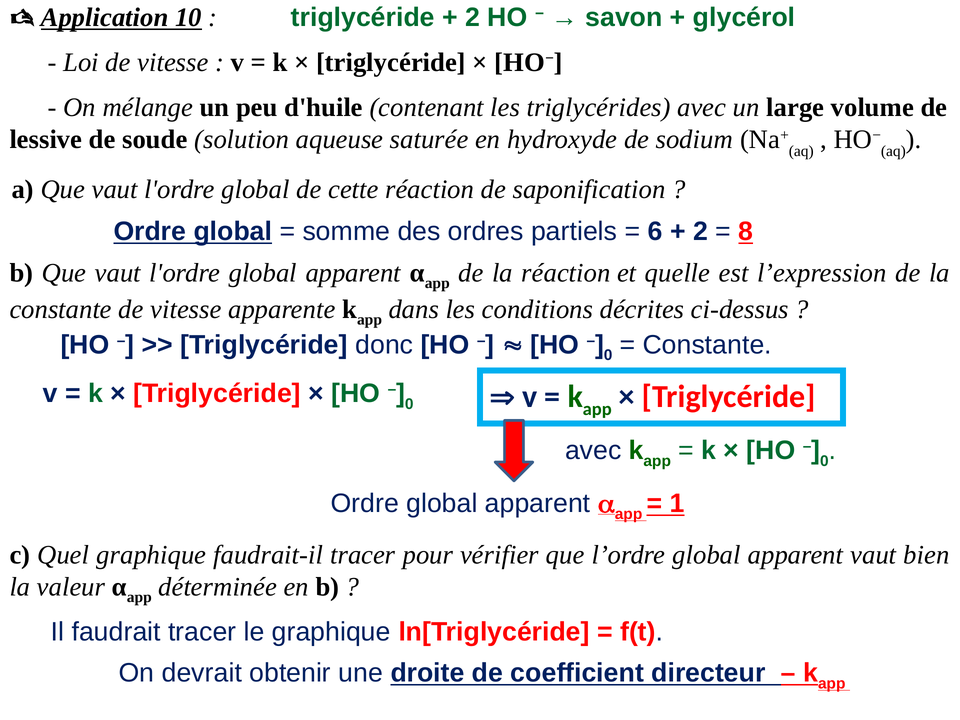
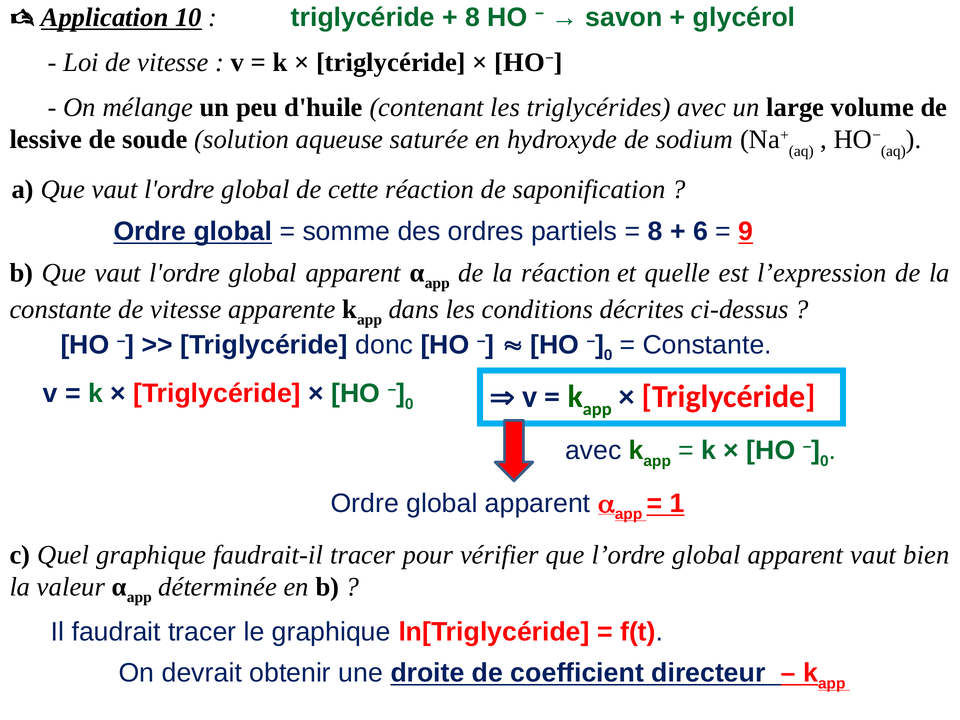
2: 2 -> 8 (472, 18)
6: 6 -> 8 (655, 231)
2: 2 -> 6 (701, 231)
8: 8 -> 9 (746, 231)
